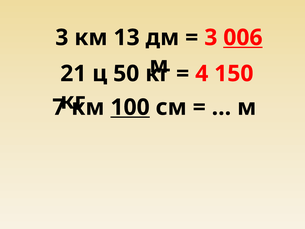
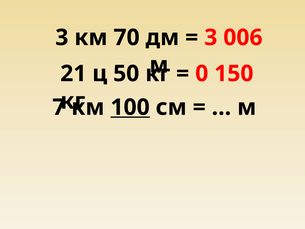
13: 13 -> 70 (127, 38)
006 underline: present -> none (243, 38)
4: 4 -> 0 (202, 74)
